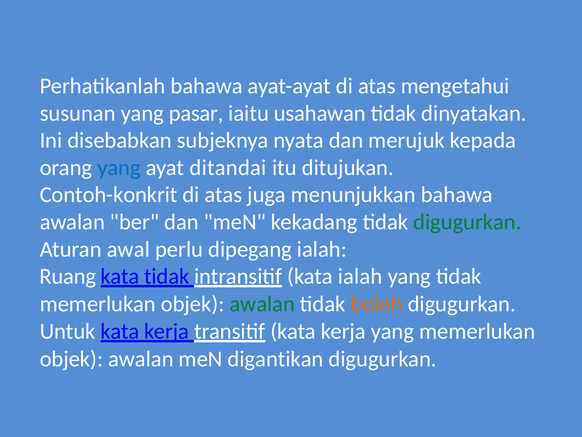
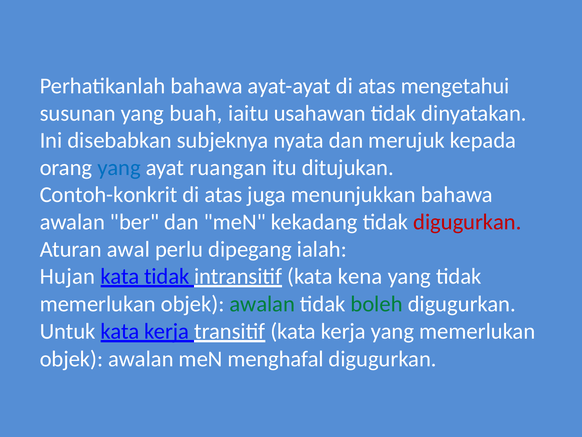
pasar: pasar -> buah (196, 113)
ditandai: ditandai -> ruangan (228, 167)
digugurkan colour: green -> red (467, 222)
Ruang: Ruang -> Hujan (67, 276)
kata ialah: ialah -> kena (360, 276)
boleh colour: orange -> green (377, 304)
digantikan: digantikan -> menghafal (276, 359)
